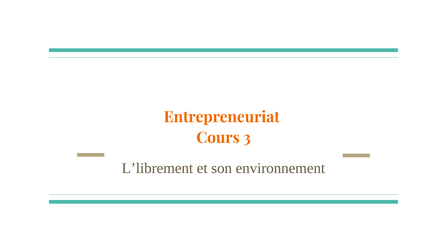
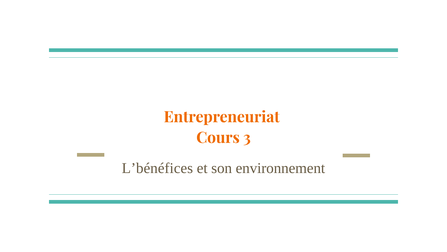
L’librement: L’librement -> L’bénéfices (157, 168)
